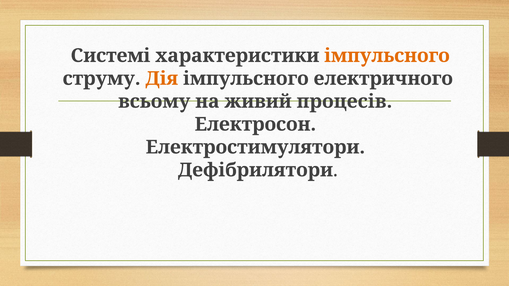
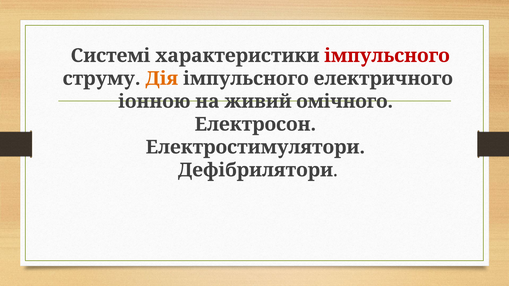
імпульсного colour: orange -> red (387, 56)
всьому: всьому -> іонною (154, 102)
процесів: процесів -> омічного (345, 102)
